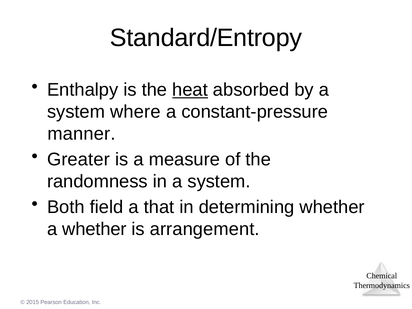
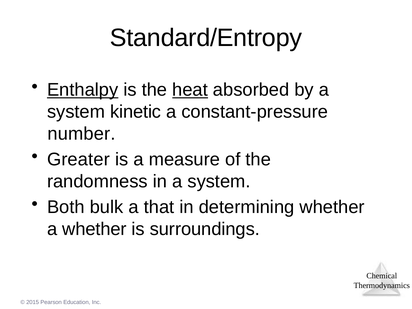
Enthalpy underline: none -> present (83, 90)
where: where -> kinetic (136, 112)
manner: manner -> number (82, 134)
field: field -> bulk (107, 207)
arrangement: arrangement -> surroundings (205, 229)
